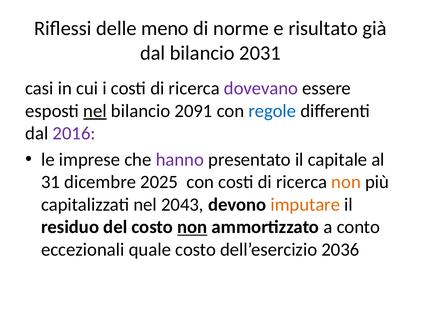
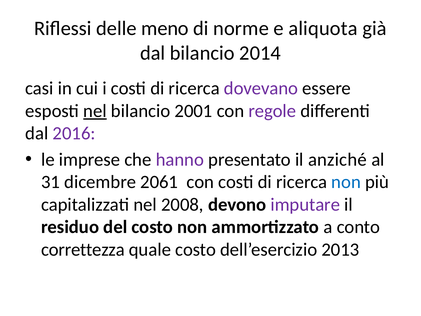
risultato: risultato -> aliquota (323, 28)
2031: 2031 -> 2014 (260, 53)
2091: 2091 -> 2001 (193, 111)
regole colour: blue -> purple (272, 111)
capitale: capitale -> anziché (337, 160)
2025: 2025 -> 2061 (159, 182)
non colour: orange -> blue (346, 182)
2043: 2043 -> 2008 (182, 204)
imputare colour: orange -> purple (305, 204)
non underline: present -> none (192, 227)
eccezionali: eccezionali -> correttezza (83, 249)
2036: 2036 -> 2013 (340, 249)
